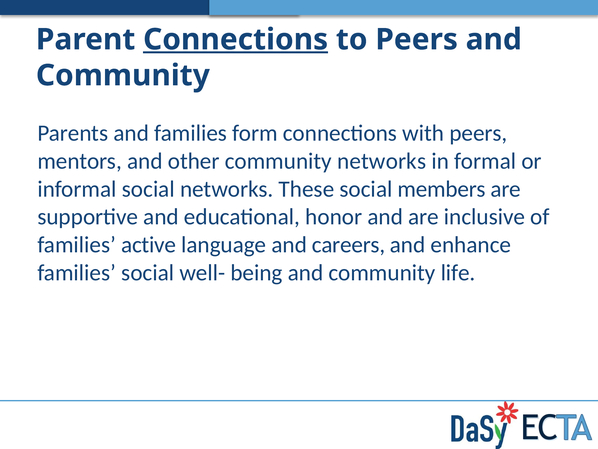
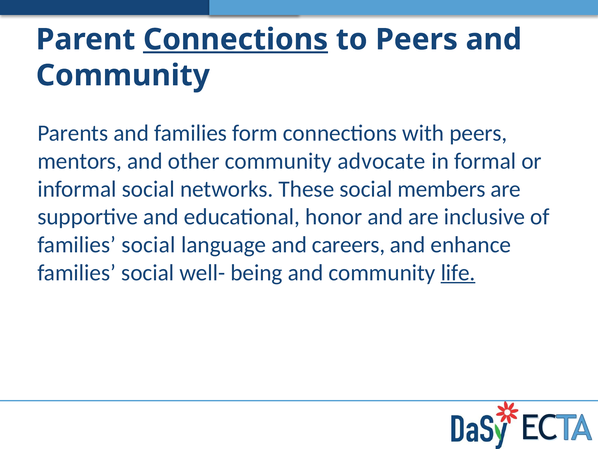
community networks: networks -> advocate (382, 161)
active: active -> social (148, 244)
life underline: none -> present (458, 272)
